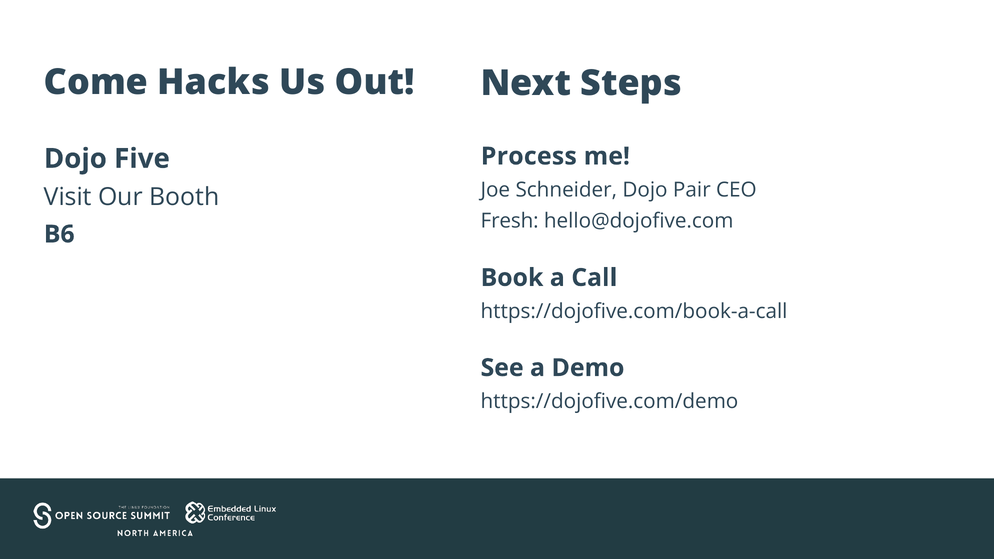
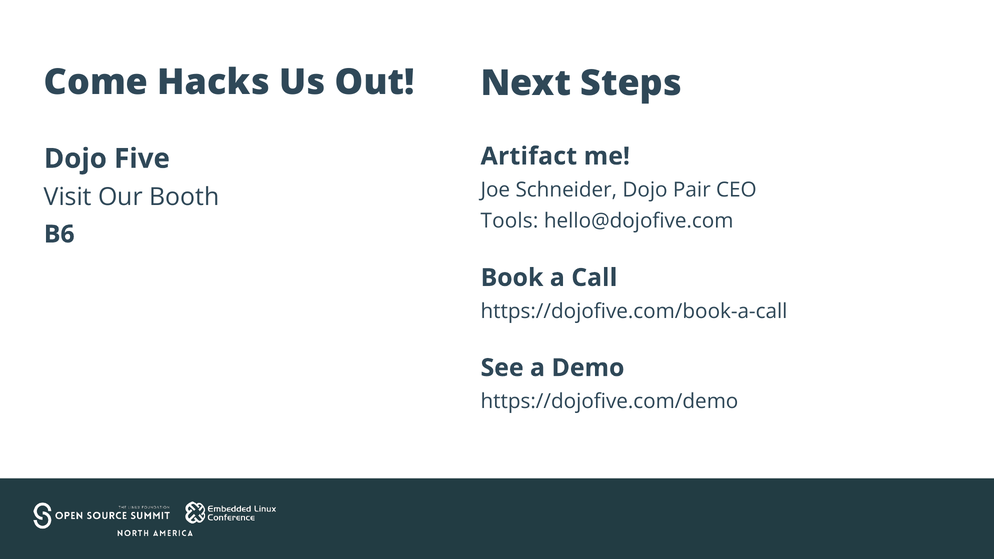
Process: Process -> Artifact (529, 156)
Fresh: Fresh -> Tools (509, 221)
